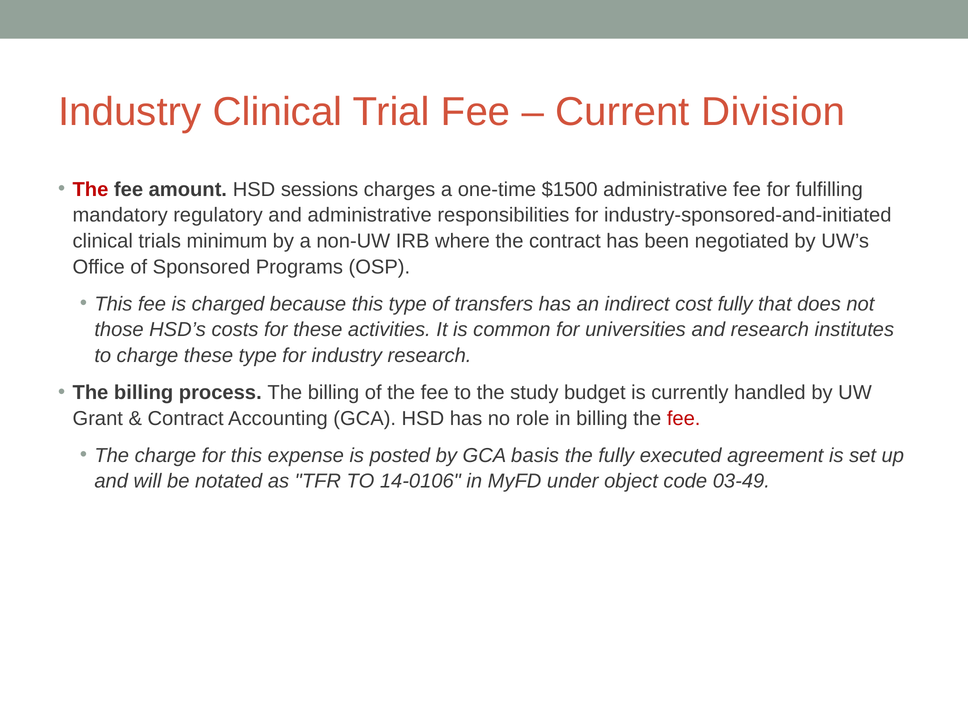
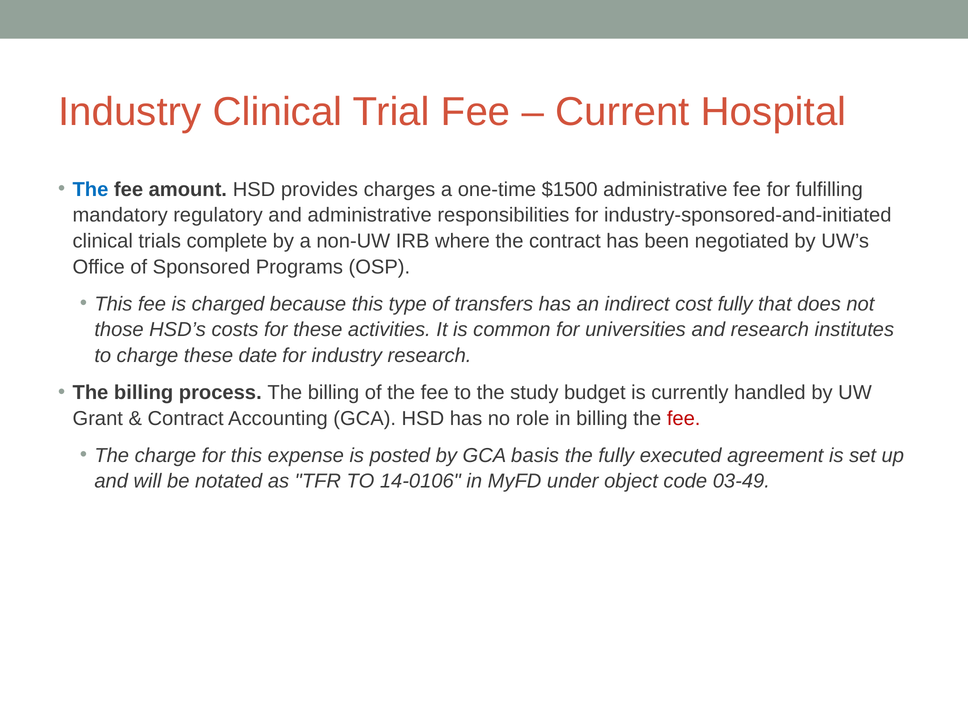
Division: Division -> Hospital (774, 112)
The colour: red -> blue (90, 189)
sessions: sessions -> provides (319, 189)
minimum: minimum -> complete (227, 241)
these type: type -> date (258, 356)
